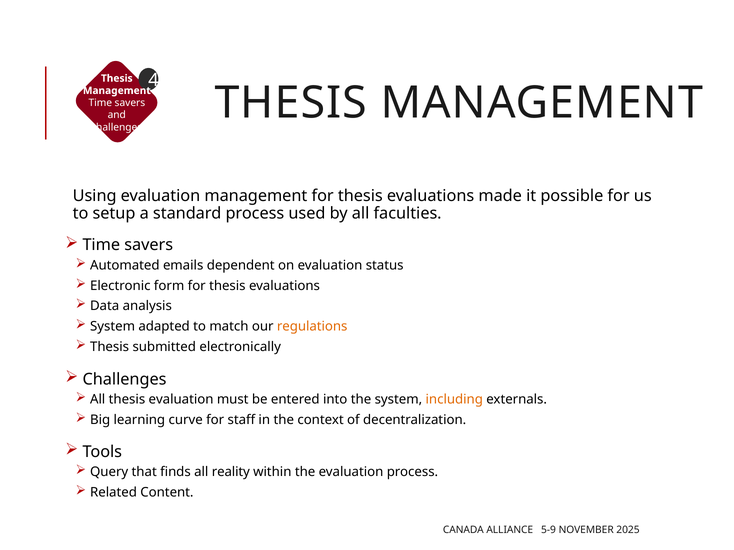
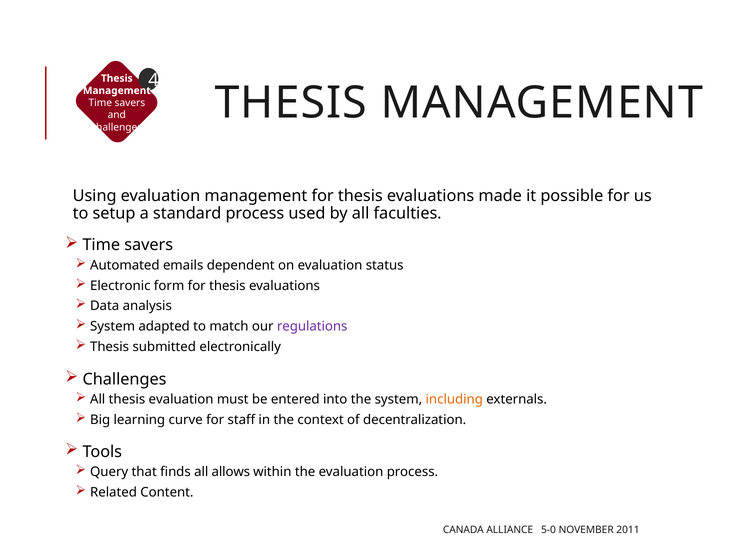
regulations colour: orange -> purple (312, 327)
reality: reality -> allows (231, 472)
5-9: 5-9 -> 5-0 (549, 530)
2025: 2025 -> 2011 (628, 530)
